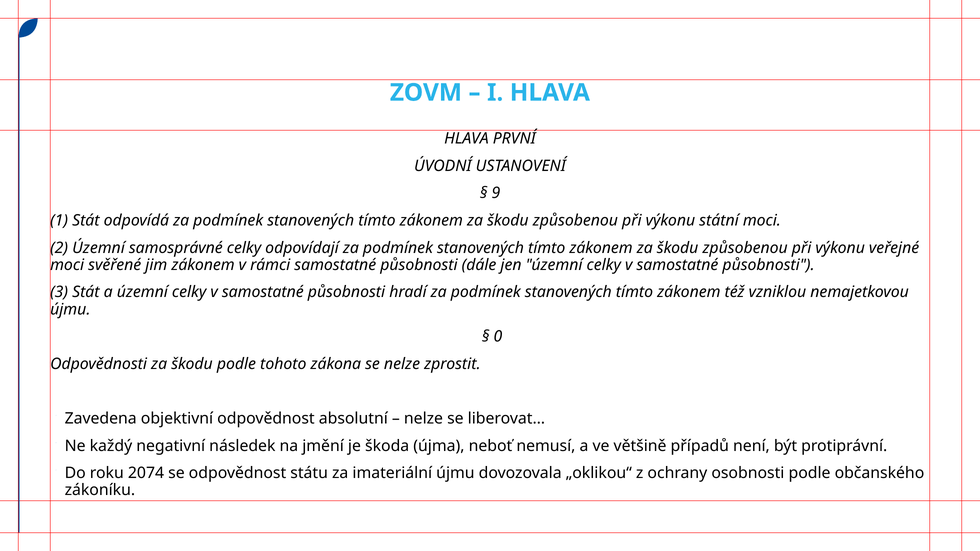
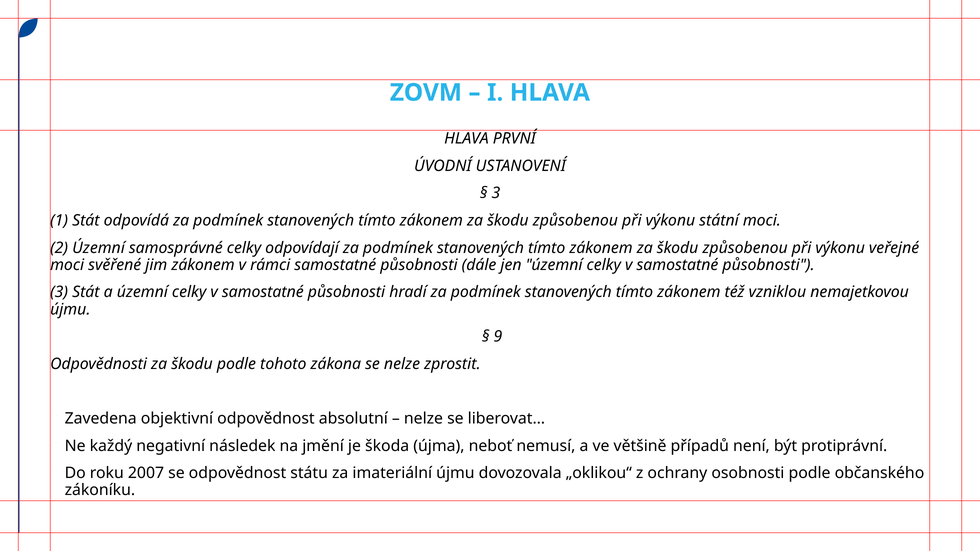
9: 9 -> 3 (496, 193)
0: 0 -> 9 (498, 337)
2074: 2074 -> 2007 (146, 473)
